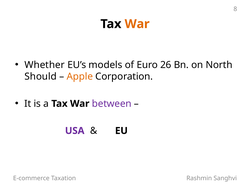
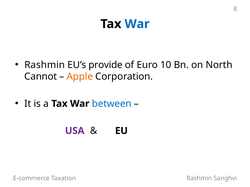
War colour: orange -> blue (137, 24)
Whether: Whether -> Rashmin (45, 65)
models: models -> provide (106, 65)
26: 26 -> 10 (166, 65)
Should: Should -> Cannot (41, 77)
between colour: purple -> blue (112, 104)
